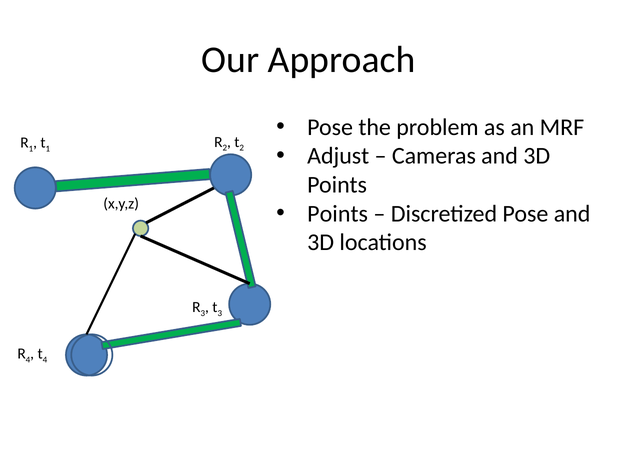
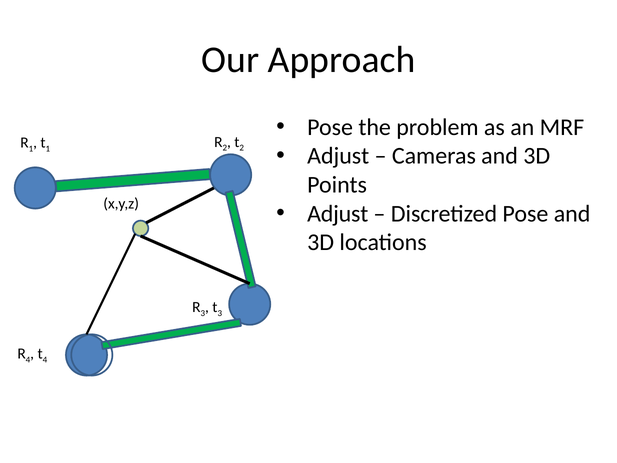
Points: Points -> Adjust (338, 213)
